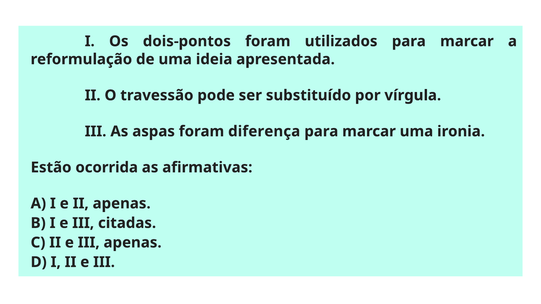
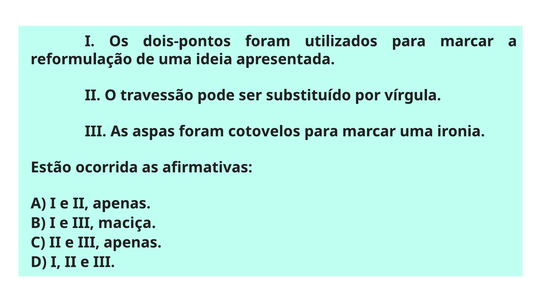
diferença: diferença -> cotovelos (264, 132)
citadas: citadas -> maciça (127, 223)
